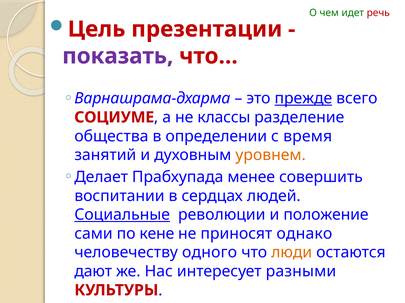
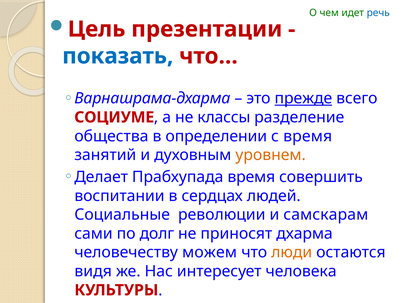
речь colour: red -> blue (378, 13)
показать colour: purple -> blue (118, 56)
Прабхупада менее: менее -> время (251, 177)
Социальные underline: present -> none (122, 215)
положение: положение -> самскарам (326, 215)
кене: кене -> долг (157, 234)
однако: однако -> дхарма (305, 234)
одного: одного -> можем (210, 253)
дают: дают -> видя (93, 272)
разными: разными -> человека (301, 272)
